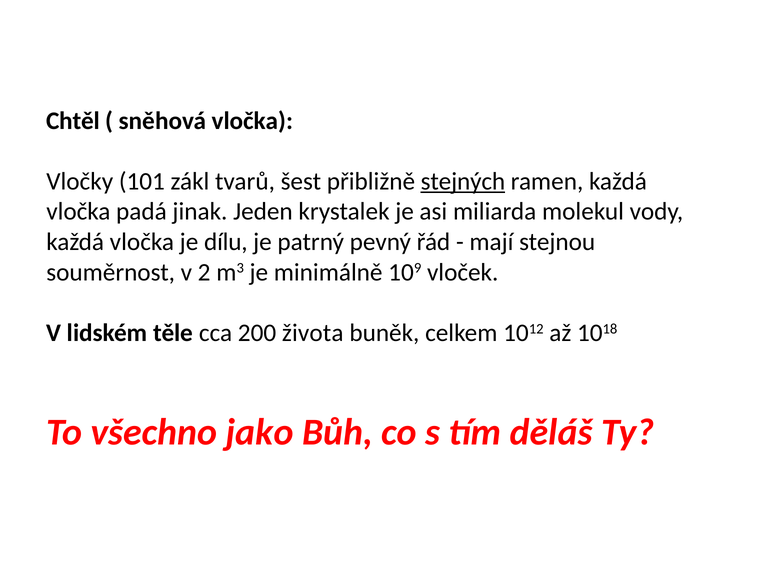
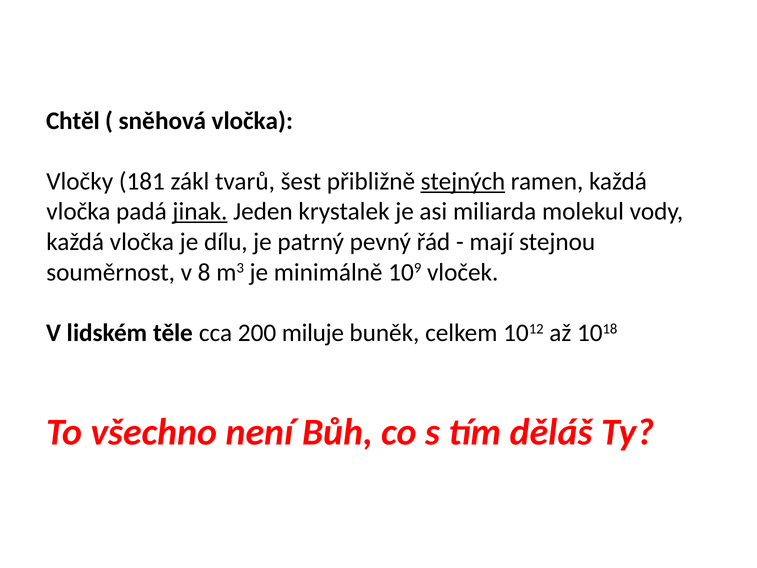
101: 101 -> 181 (142, 181)
jinak underline: none -> present (200, 212)
2: 2 -> 8 (204, 272)
života: života -> miluje (313, 333)
jako: jako -> není (260, 432)
